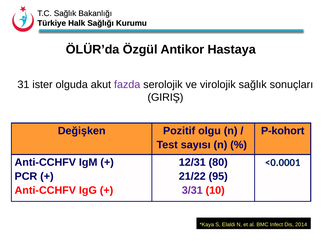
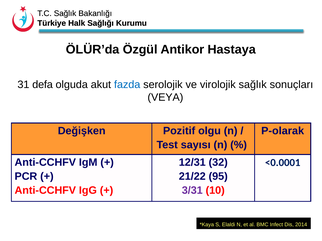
ister: ister -> defa (43, 85)
fazda colour: purple -> blue (127, 85)
GIRIŞ: GIRIŞ -> VEYA (165, 98)
P-kohort: P-kohort -> P-olarak (283, 131)
80: 80 -> 32 (218, 163)
